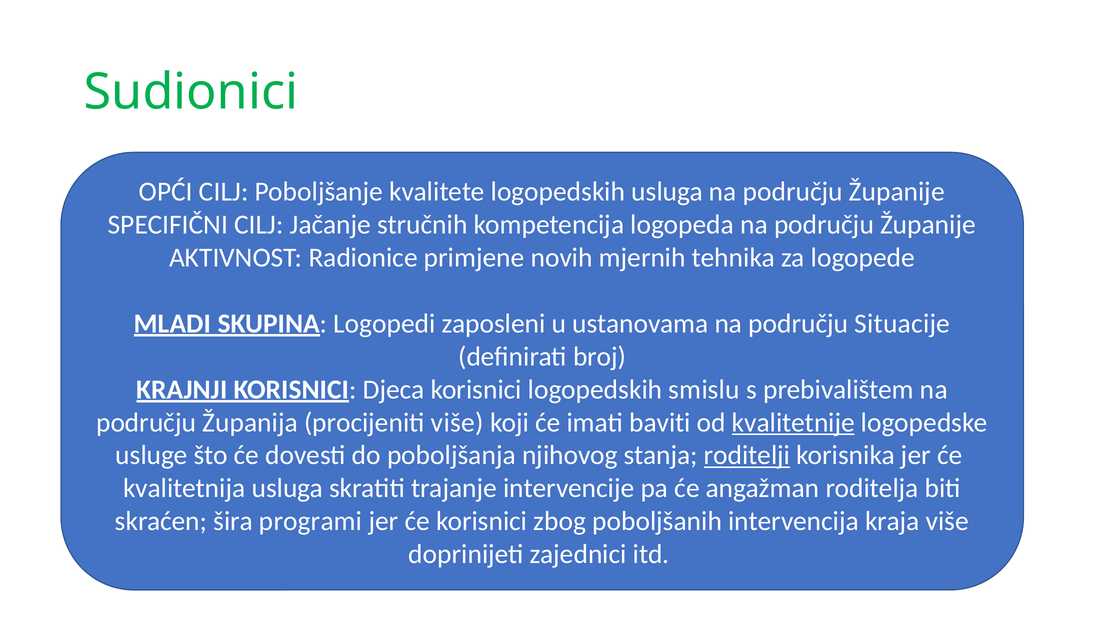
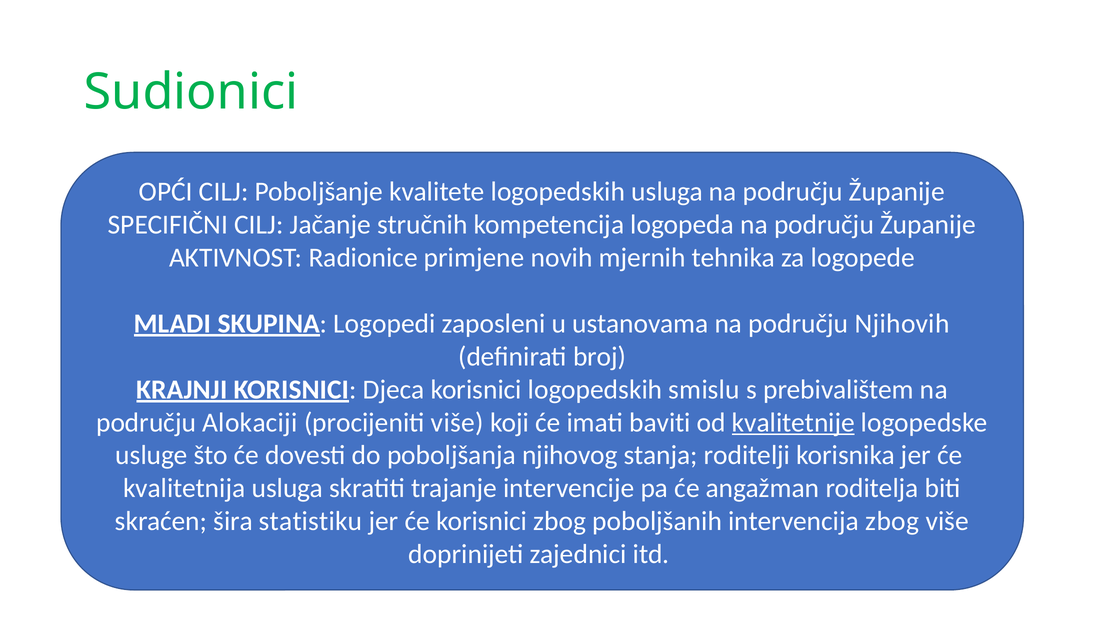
Situacije: Situacije -> Njihovih (902, 324)
Županija: Županija -> Alokaciji (250, 423)
roditelji underline: present -> none (747, 456)
programi: programi -> statistiku (311, 521)
intervencija kraja: kraja -> zbog (892, 521)
